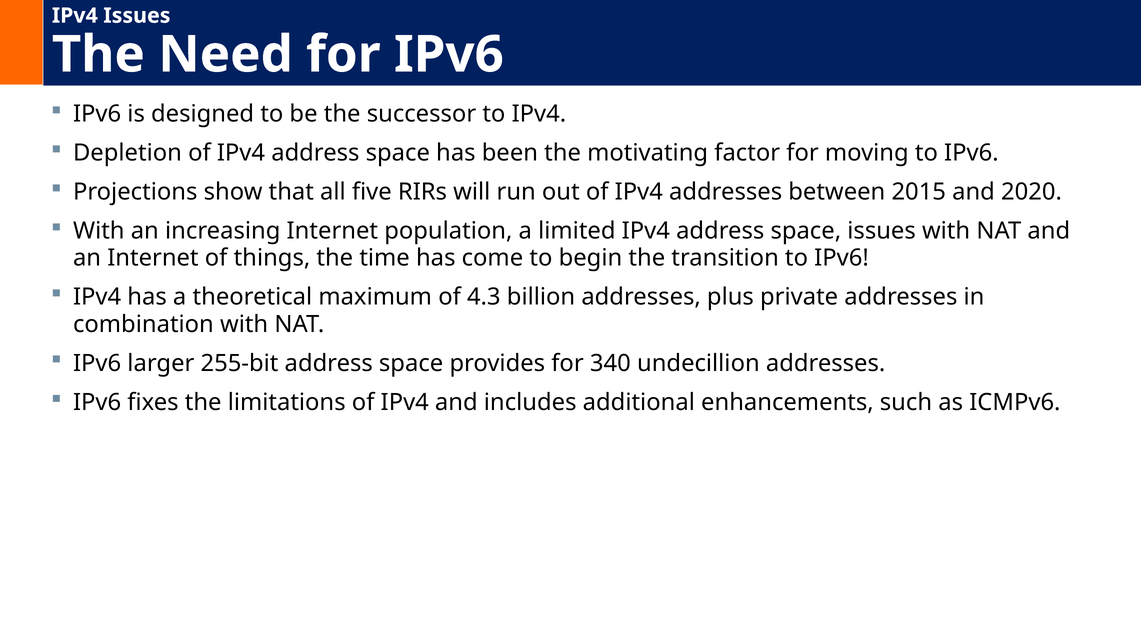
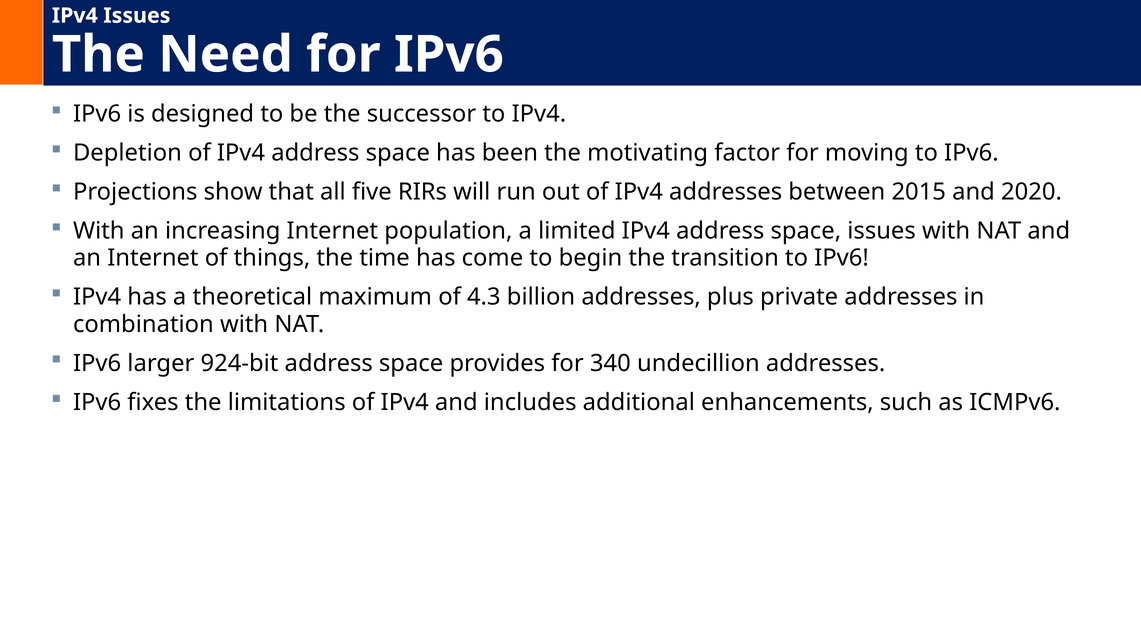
255-bit: 255-bit -> 924-bit (239, 363)
